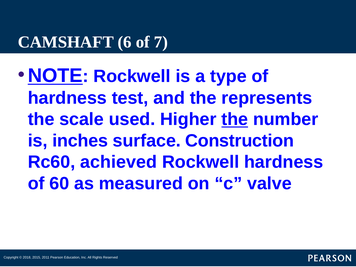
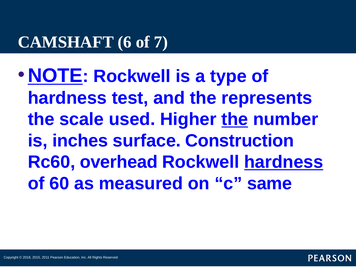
achieved: achieved -> overhead (119, 162)
hardness underline: none -> present (284, 162)
valve: valve -> same (270, 183)
